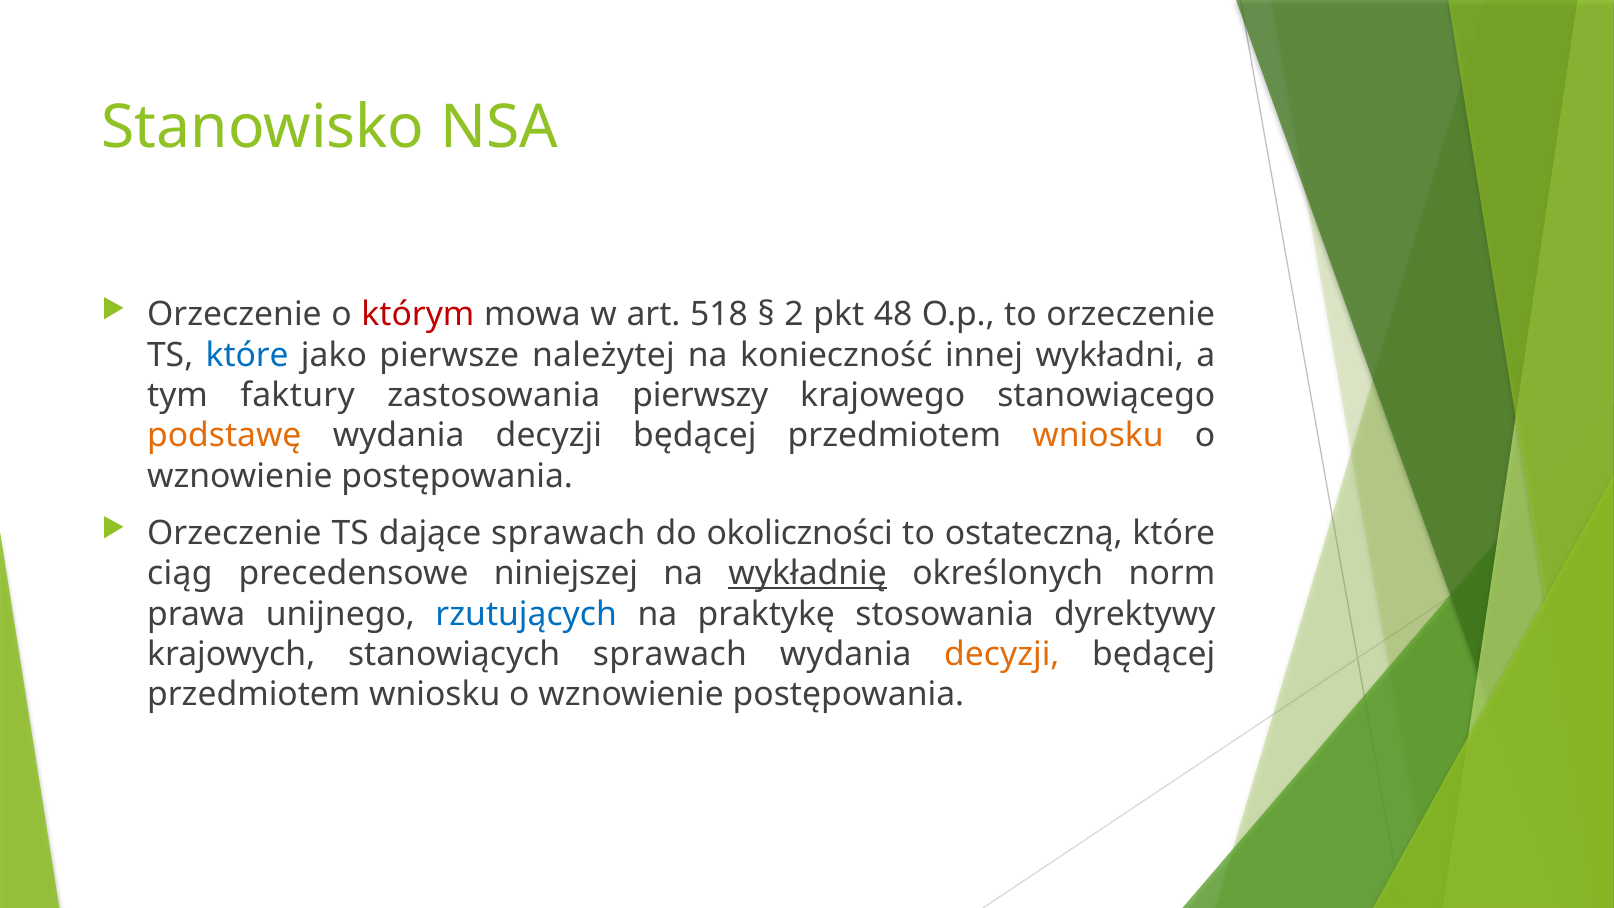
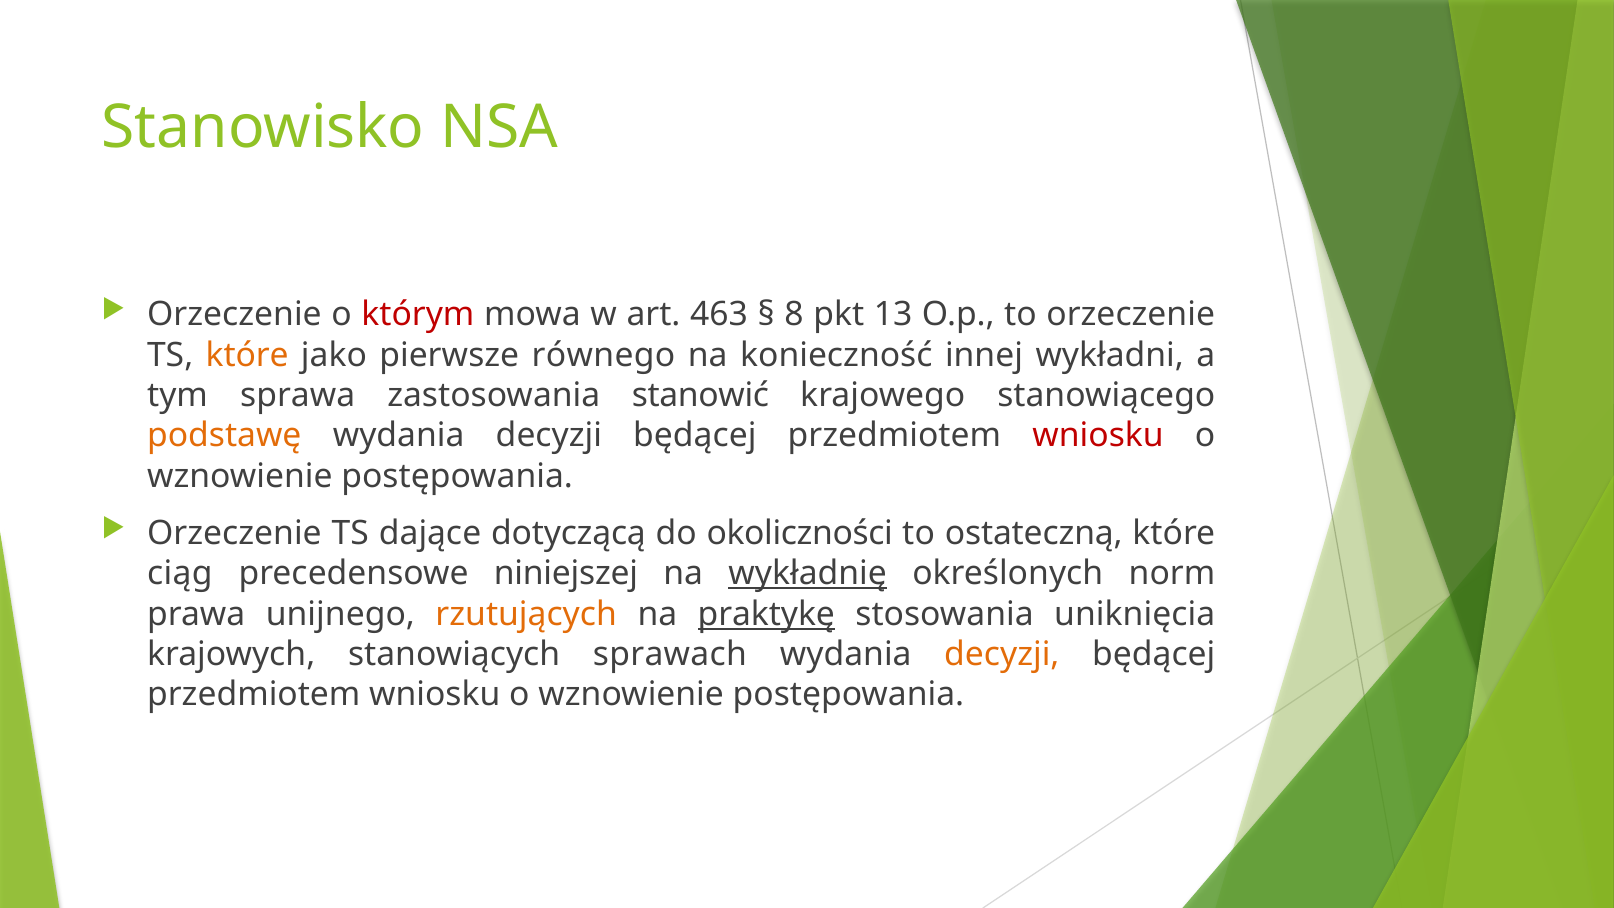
518: 518 -> 463 (719, 315)
2: 2 -> 8 (794, 315)
48: 48 -> 13 (893, 315)
które colour: blue -> orange (247, 355)
należytej: należytej -> równego (603, 355)
faktury: faktury -> sprawa (298, 395)
pierwszy: pierwszy -> stanowić (700, 395)
wniosku colour: orange -> red (1098, 436)
dające sprawach: sprawach -> dotyczącą (569, 533)
rzutujących colour: blue -> orange (526, 614)
praktykę underline: none -> present (766, 614)
dyrektywy: dyrektywy -> uniknięcia (1135, 614)
